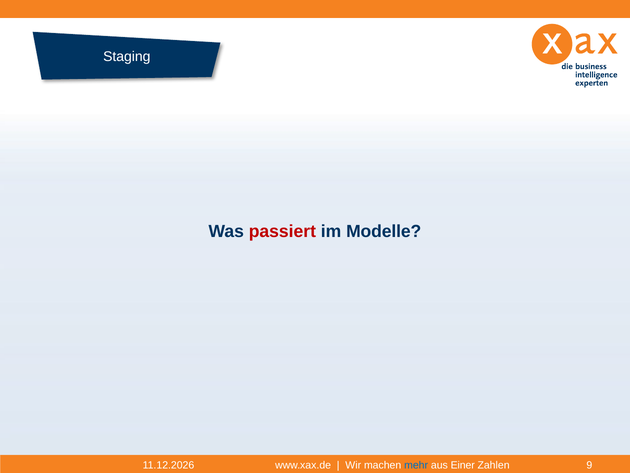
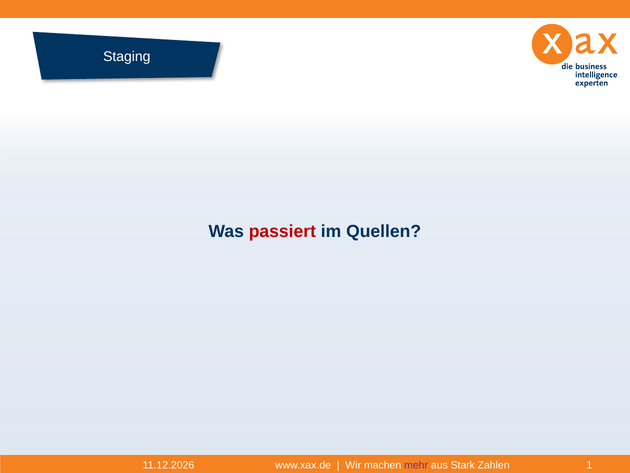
Modelle: Modelle -> Quellen (384, 231)
mehr colour: blue -> purple (416, 465)
Einer: Einer -> Stark (463, 465)
9: 9 -> 1 (589, 465)
